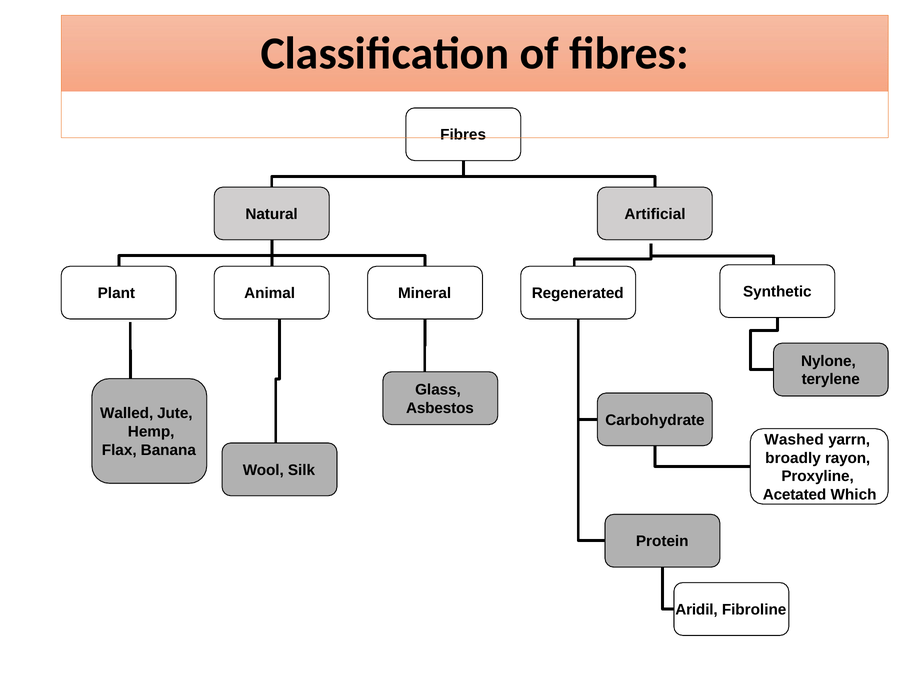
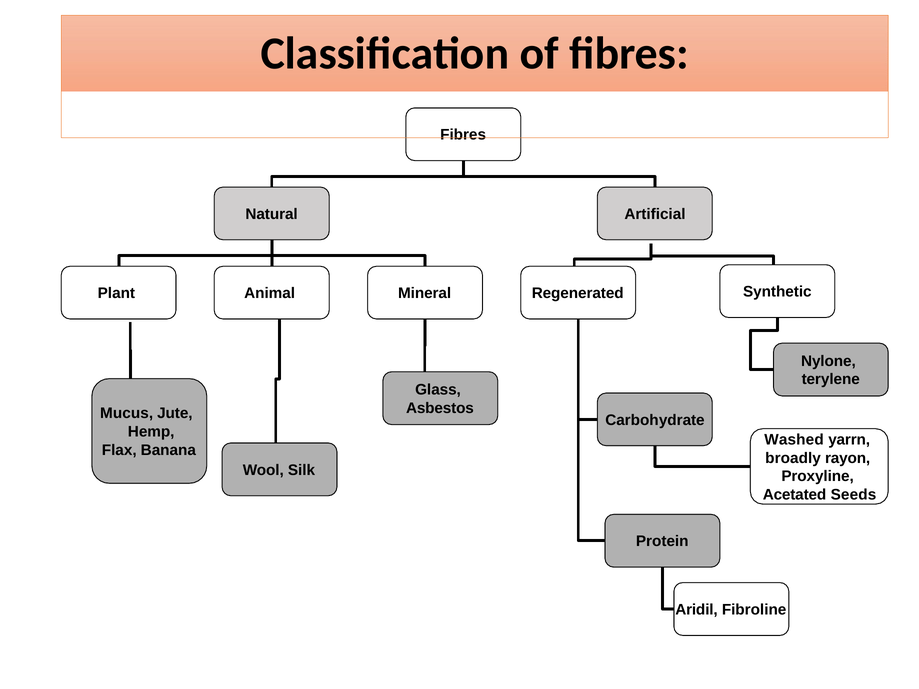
Walled: Walled -> Mucus (127, 413)
Which: Which -> Seeds (853, 495)
